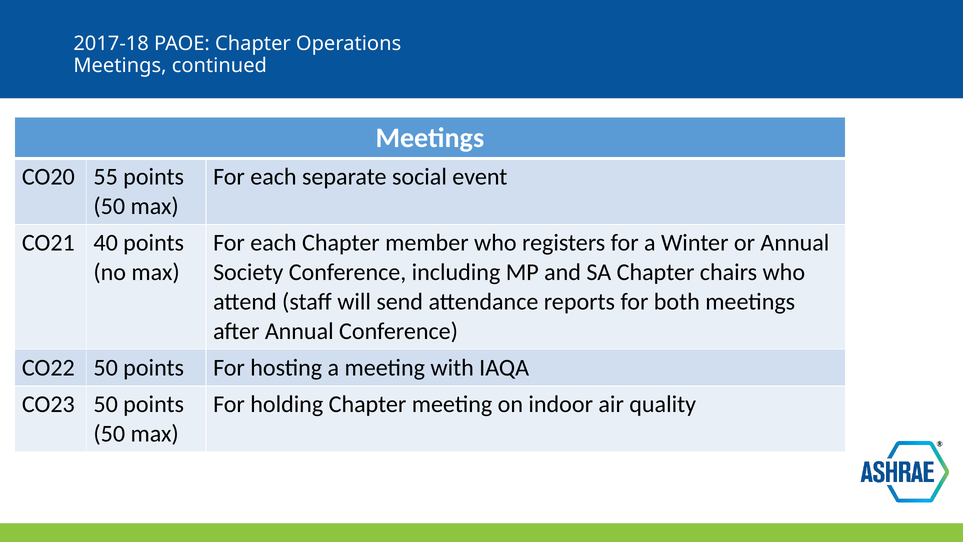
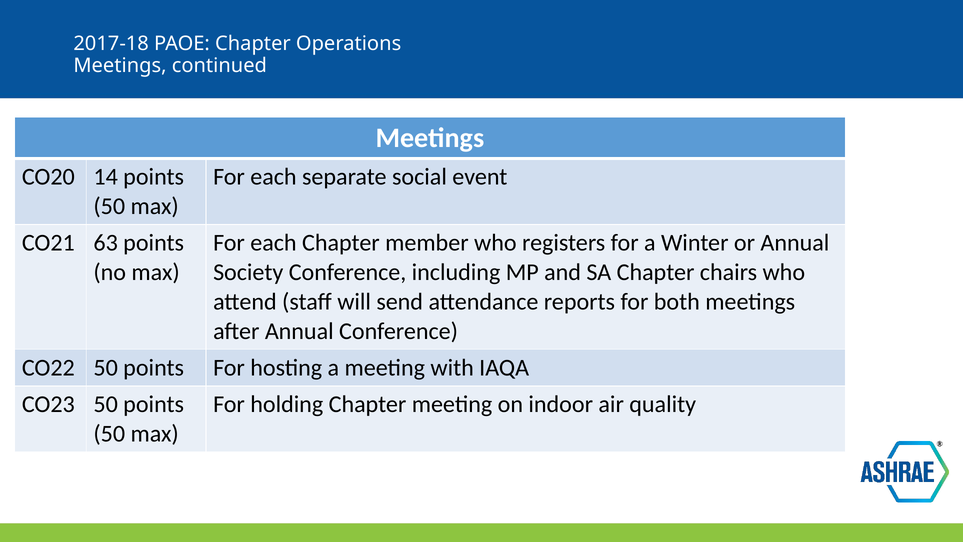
55: 55 -> 14 (106, 177)
40: 40 -> 63 (106, 243)
